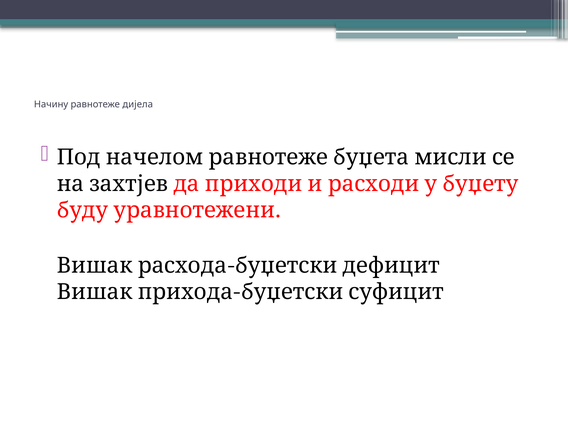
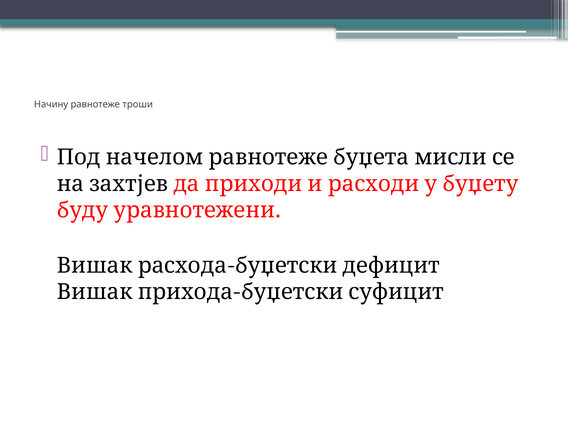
дијела: дијела -> троши (138, 104)
